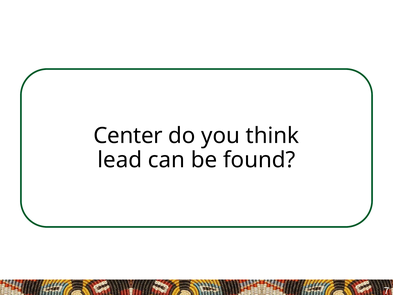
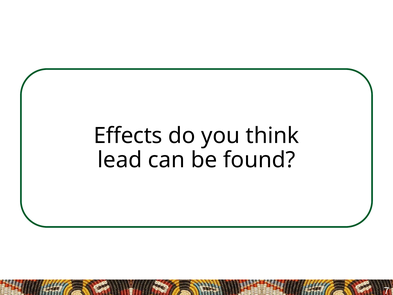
Center: Center -> Effects (128, 136)
